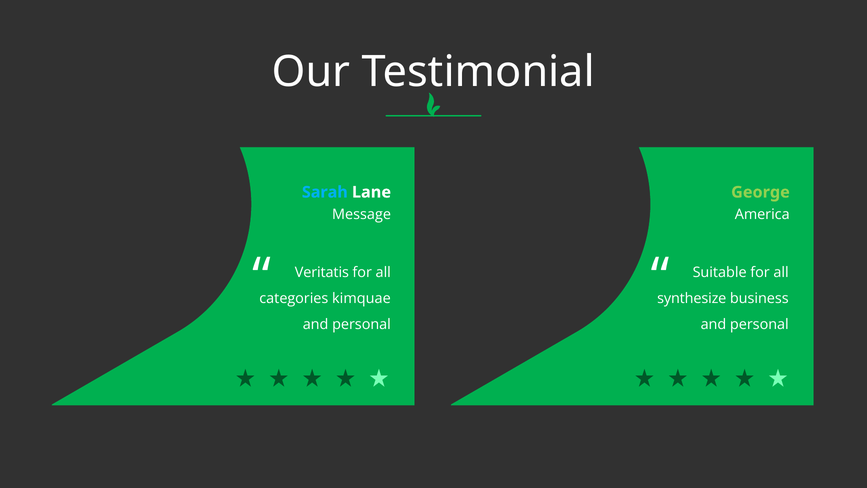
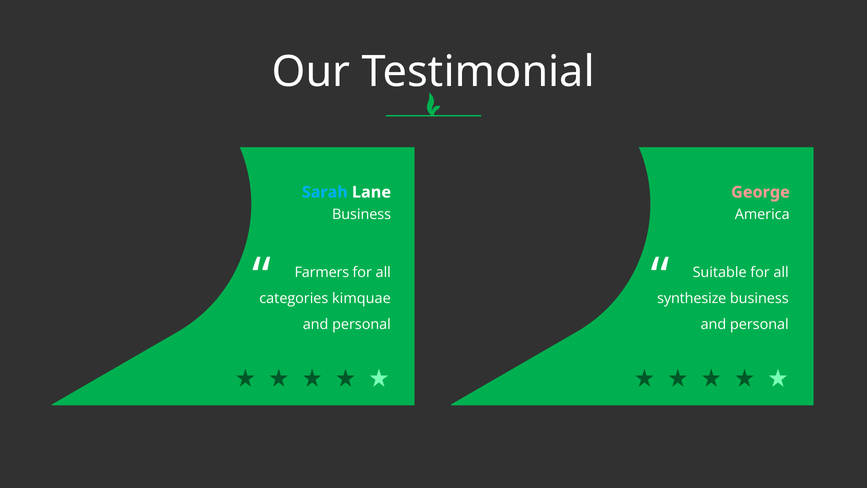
George colour: light green -> pink (760, 192)
Message: Message -> Business (362, 214)
Veritatis: Veritatis -> Farmers (322, 272)
